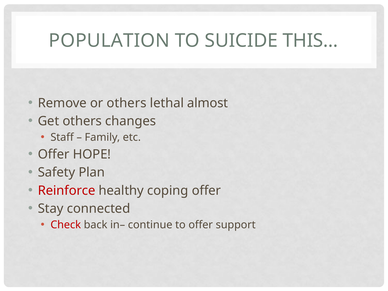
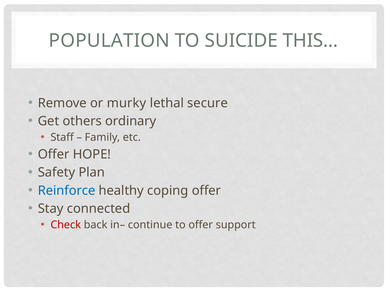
or others: others -> murky (127, 103)
almost: almost -> secure (208, 103)
changes: changes -> ordinary (131, 121)
Reinforce colour: red -> blue (67, 191)
